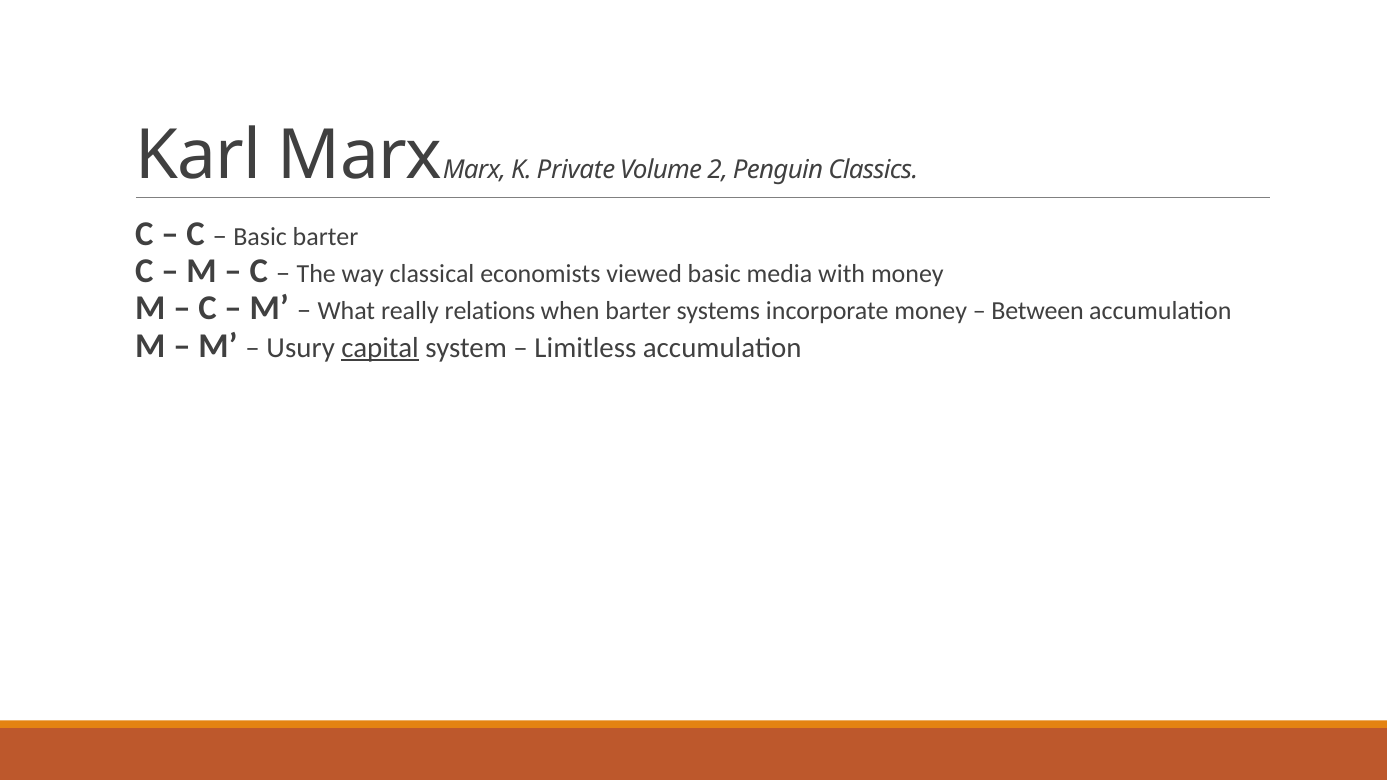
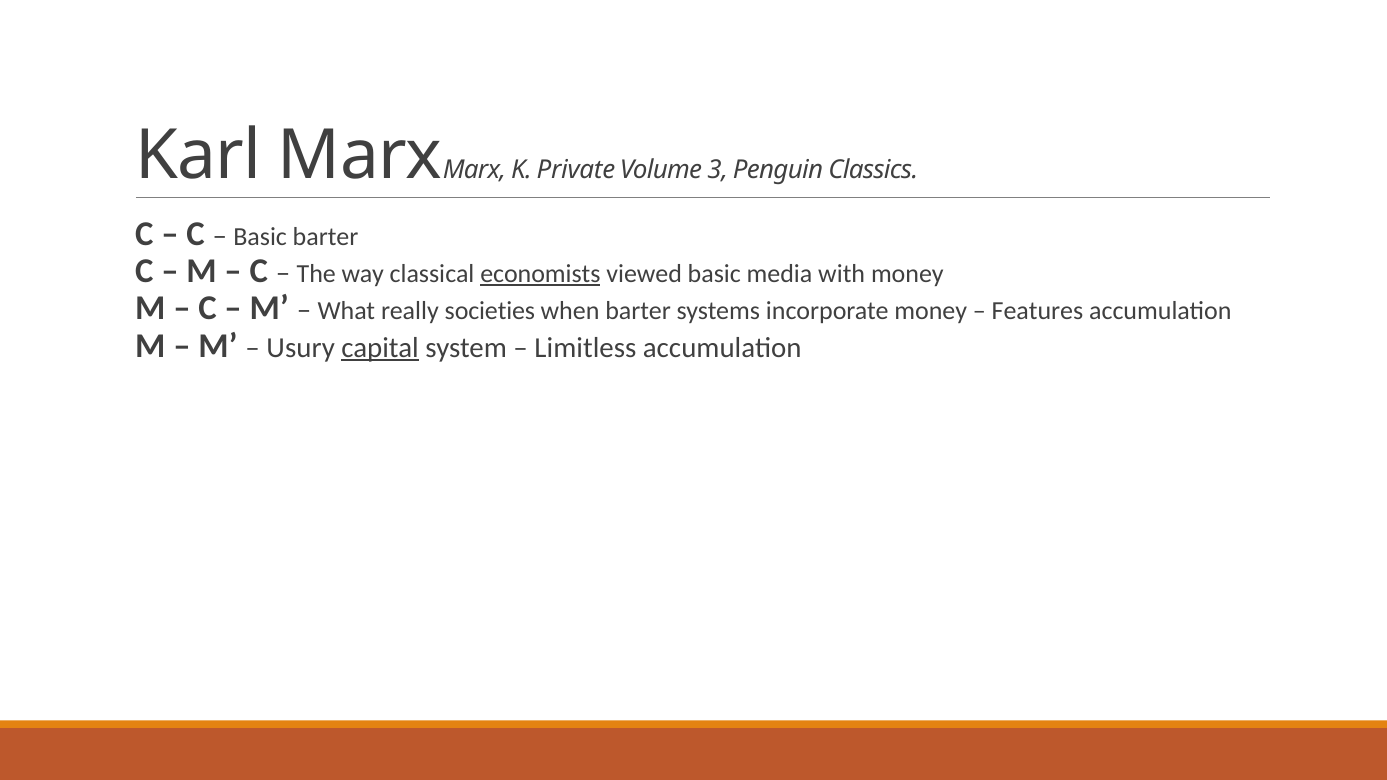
2: 2 -> 3 (718, 170)
economists underline: none -> present (540, 274)
relations: relations -> societies (490, 311)
Between: Between -> Features (1037, 311)
